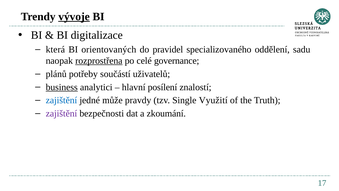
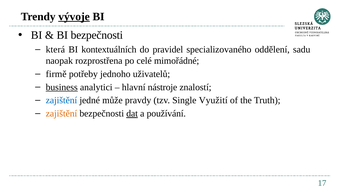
BI digitalizace: digitalizace -> bezpečnosti (97, 35)
orientovaných: orientovaných -> kontextuálních (109, 49)
rozprostřena underline: present -> none (99, 61)
governance: governance -> mimořádné (177, 61)
plánů: plánů -> firmě (56, 74)
součástí: součástí -> jednoho (115, 74)
posílení: posílení -> nástroje (163, 87)
zajištění colour: purple -> orange (61, 113)
dat underline: none -> present (132, 113)
zkoumání: zkoumání -> používání (166, 113)
